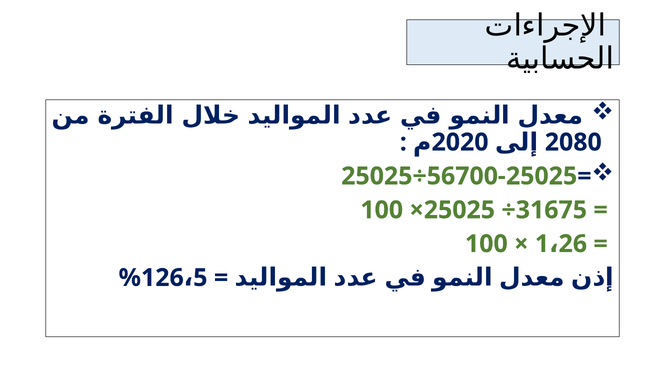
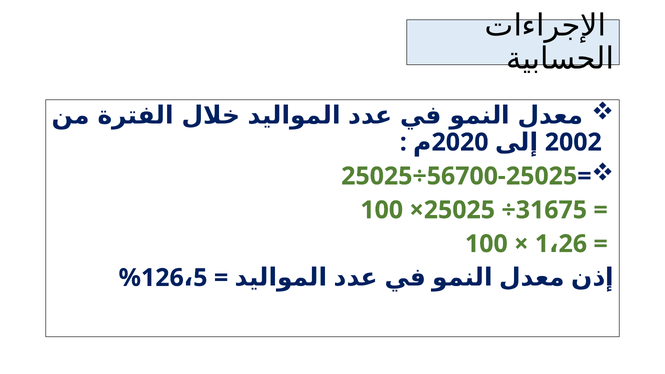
2080: 2080 -> 2002 (573, 142)
